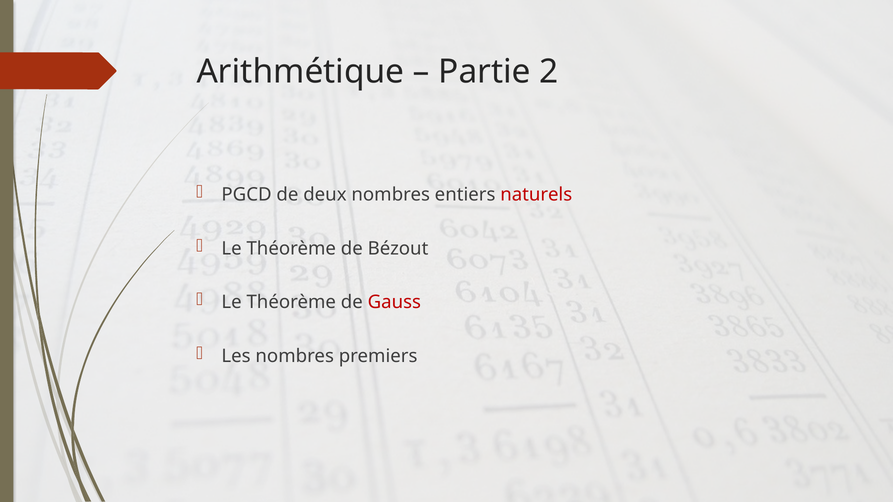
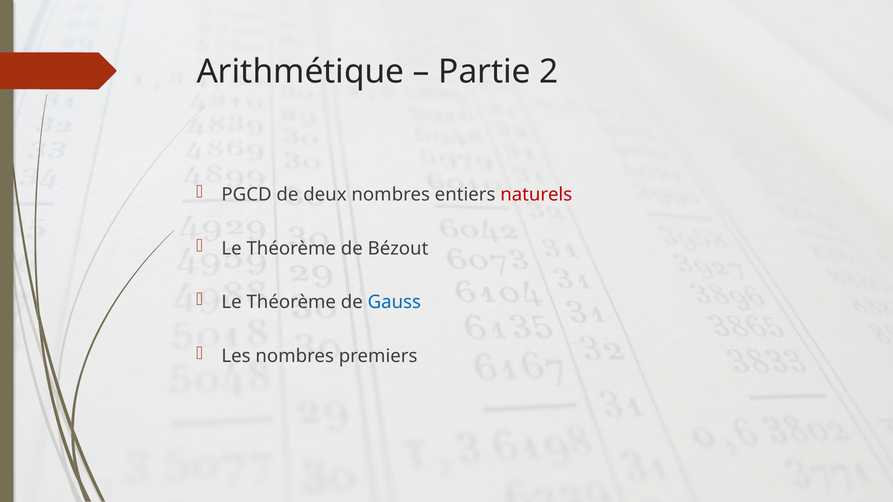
Gauss colour: red -> blue (394, 303)
